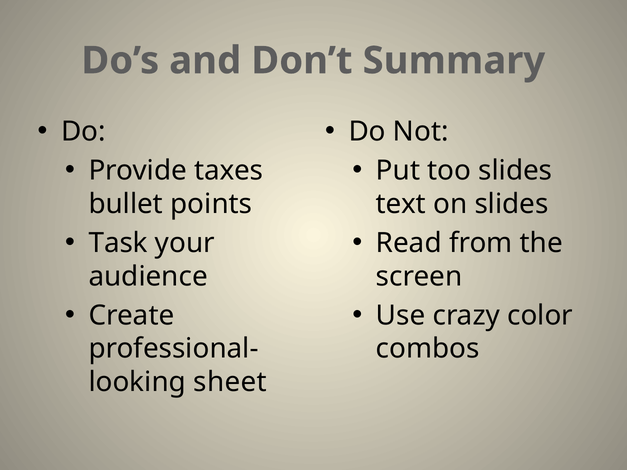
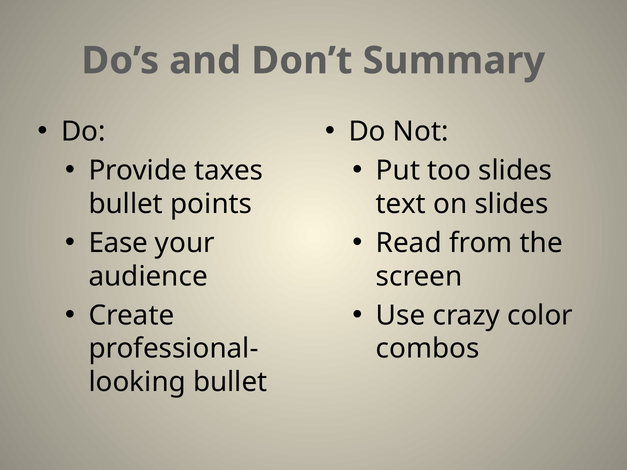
Task: Task -> Ease (118, 243)
sheet: sheet -> bullet (230, 382)
